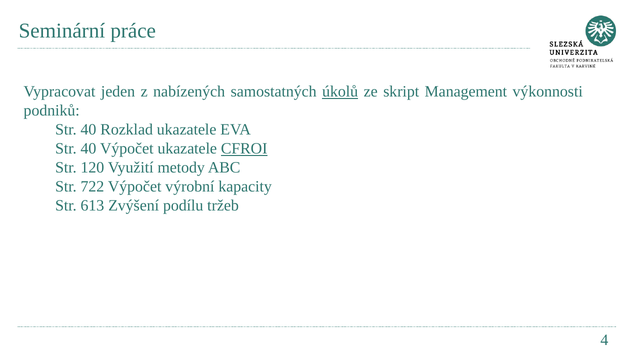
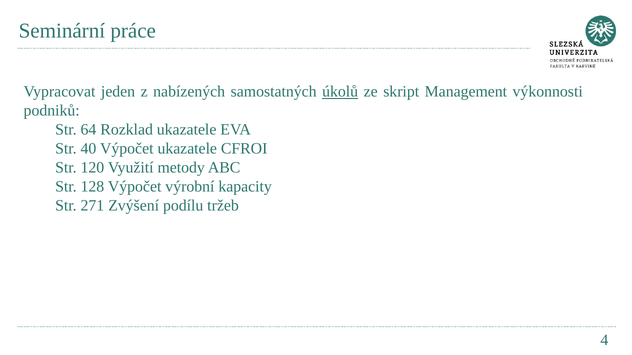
40: 40 -> 64 (88, 130)
CFROI underline: present -> none (244, 149)
722: 722 -> 128 (92, 187)
613: 613 -> 271 (92, 206)
